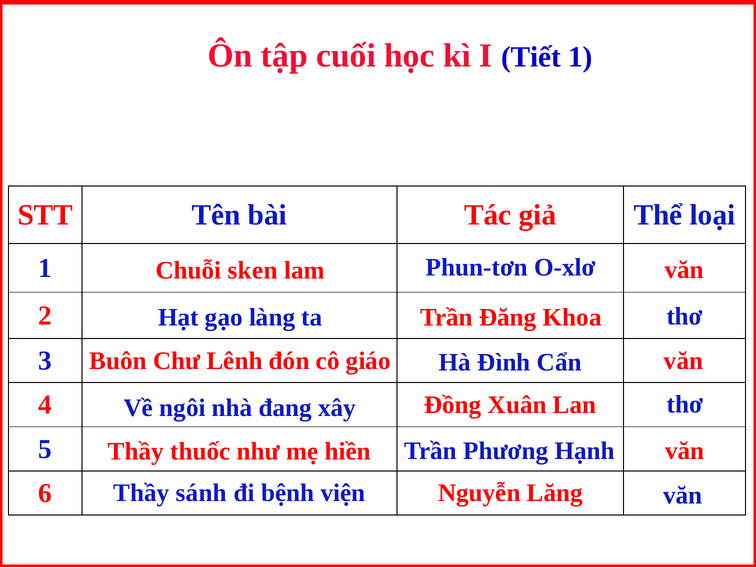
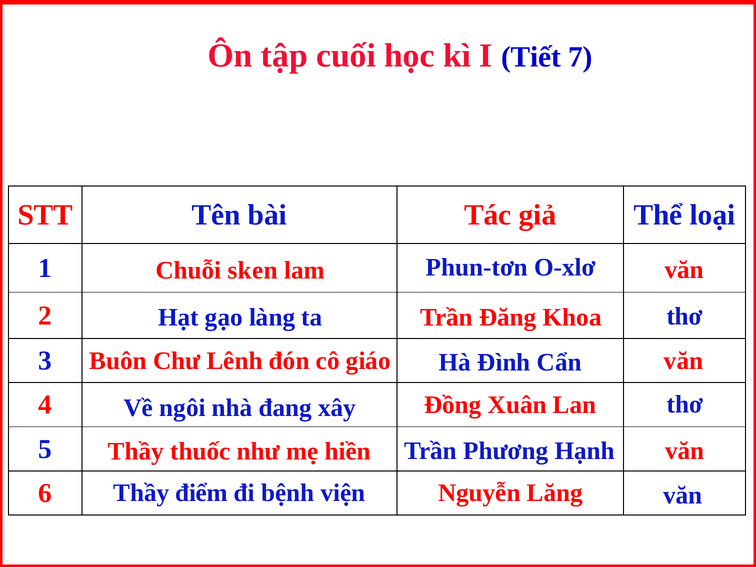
Tiết 1: 1 -> 7 (580, 57)
sánh: sánh -> điểm (202, 493)
